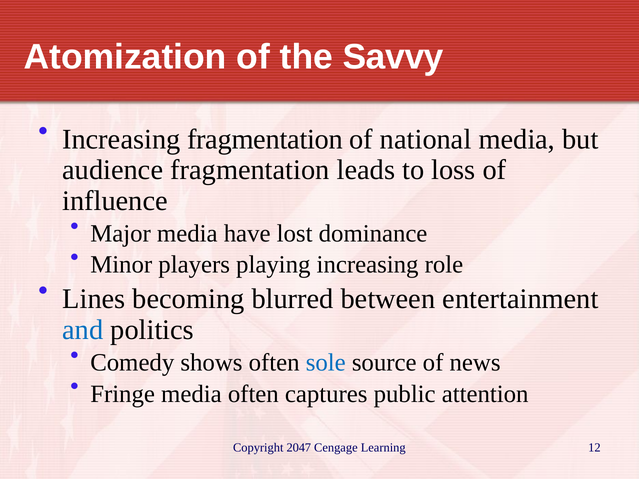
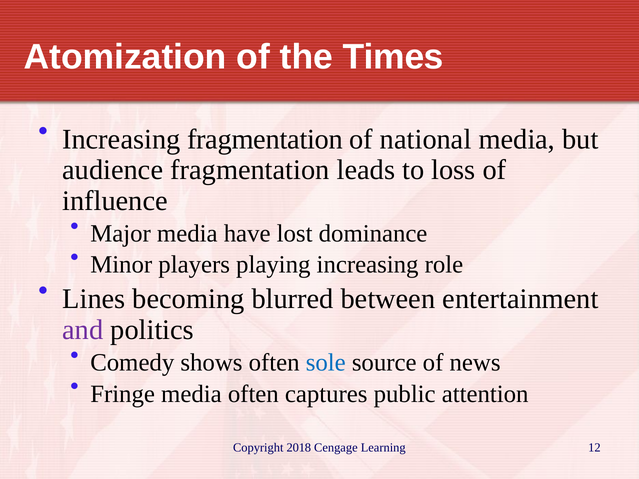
Savvy: Savvy -> Times (393, 57)
and colour: blue -> purple (83, 330)
2047: 2047 -> 2018 (299, 448)
